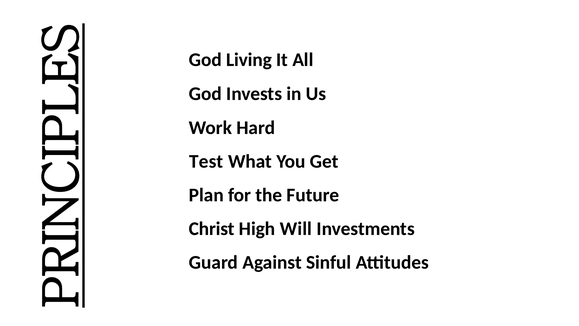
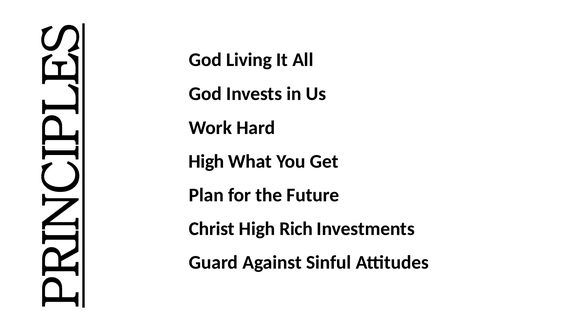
Test: Test -> High (206, 161)
Will: Will -> Rich (296, 229)
